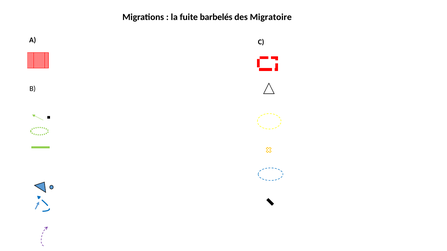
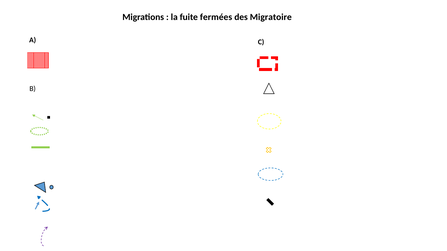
barbelés: barbelés -> fermées (216, 17)
